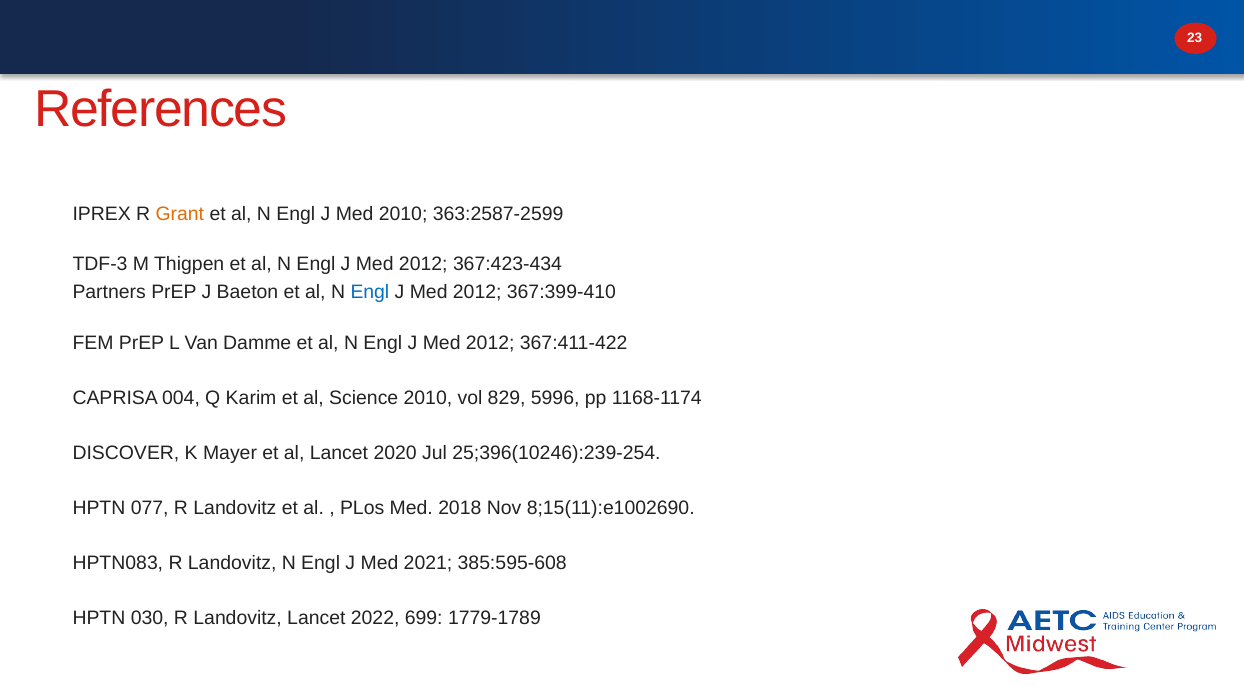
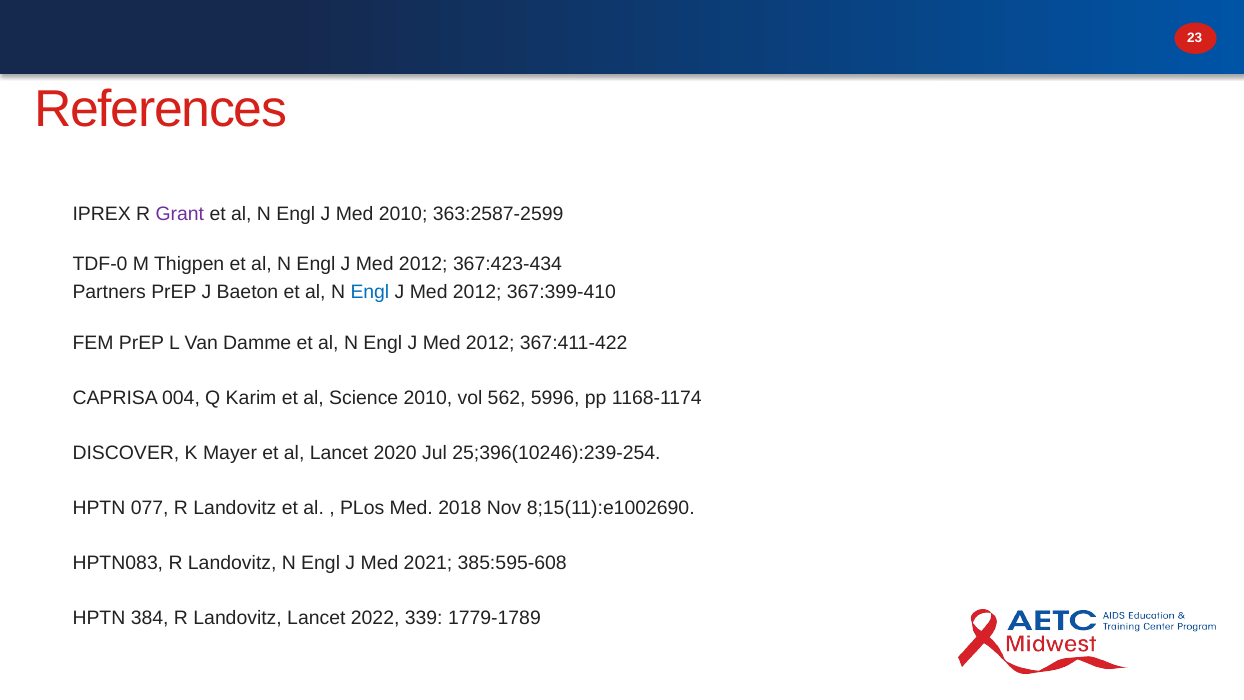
Grant colour: orange -> purple (180, 214)
TDF-3: TDF-3 -> TDF-0 (100, 264)
829: 829 -> 562 (507, 398)
030: 030 -> 384 (150, 617)
699: 699 -> 339 (424, 617)
